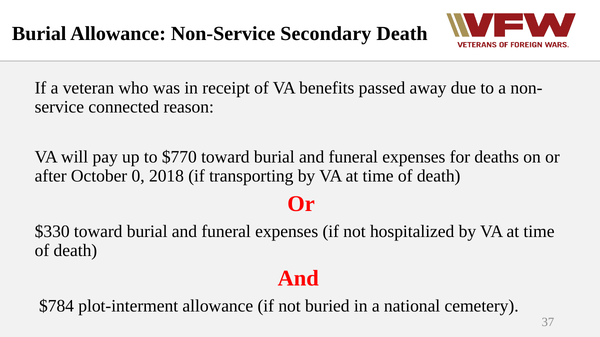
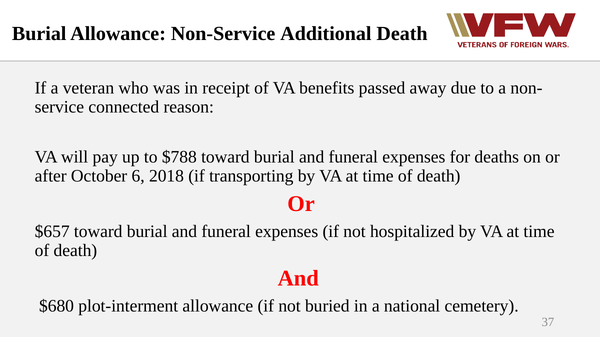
Secondary: Secondary -> Additional (326, 34)
$770: $770 -> $788 (179, 157)
0: 0 -> 6 (138, 176)
$330: $330 -> $657 (52, 232)
$784: $784 -> $680 (57, 306)
